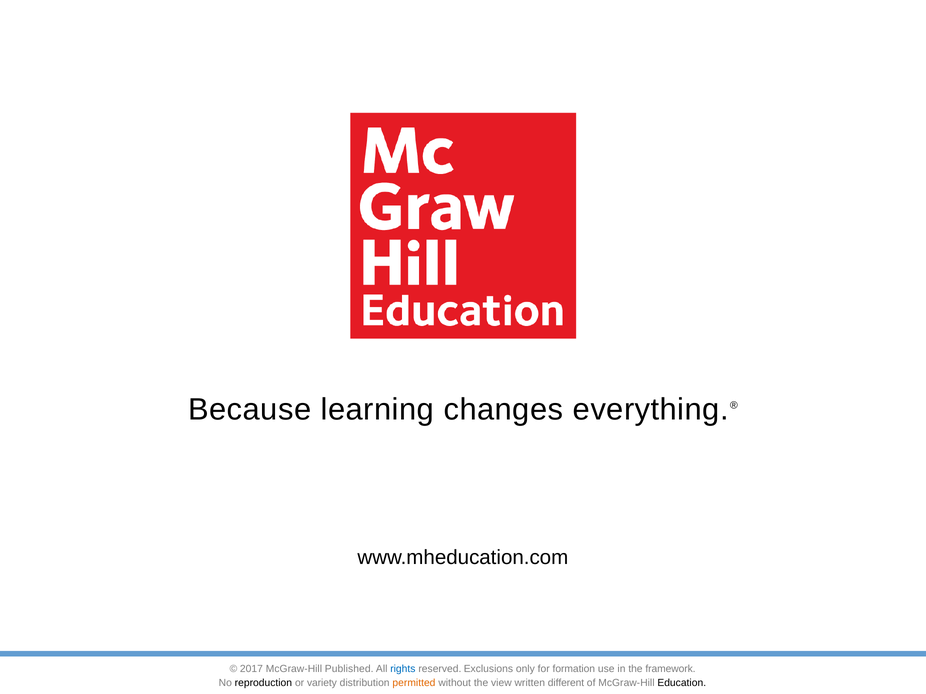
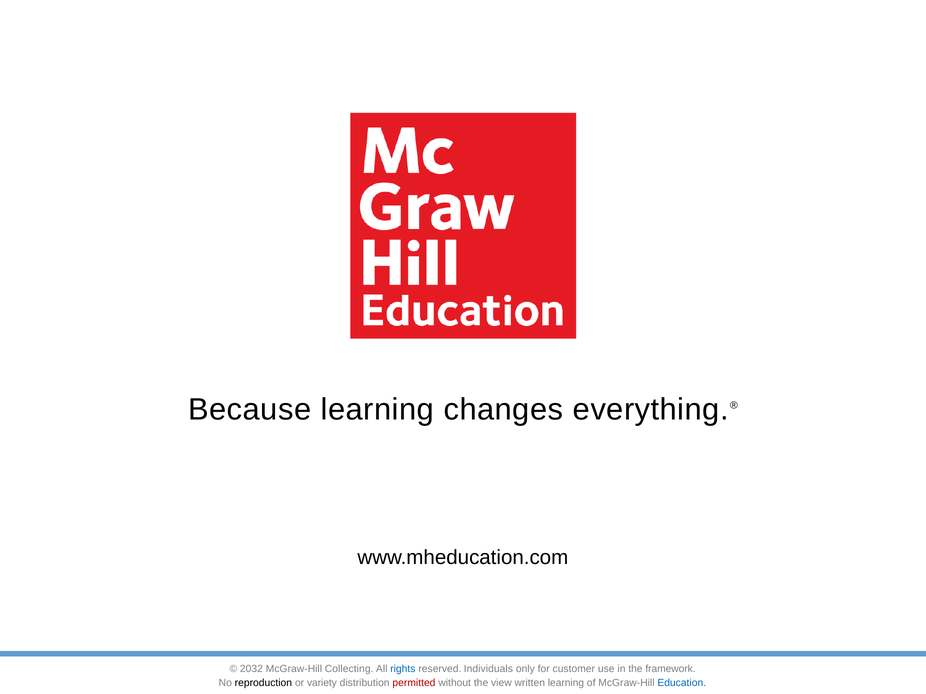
2017: 2017 -> 2032 (251, 669)
Published: Published -> Collecting (349, 669)
Exclusions: Exclusions -> Individuals (488, 669)
formation: formation -> customer (574, 669)
permitted colour: orange -> red (414, 684)
written different: different -> learning (566, 684)
Education colour: black -> blue (682, 684)
